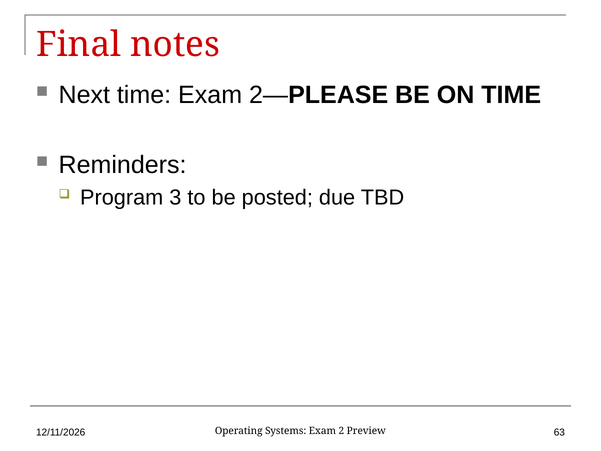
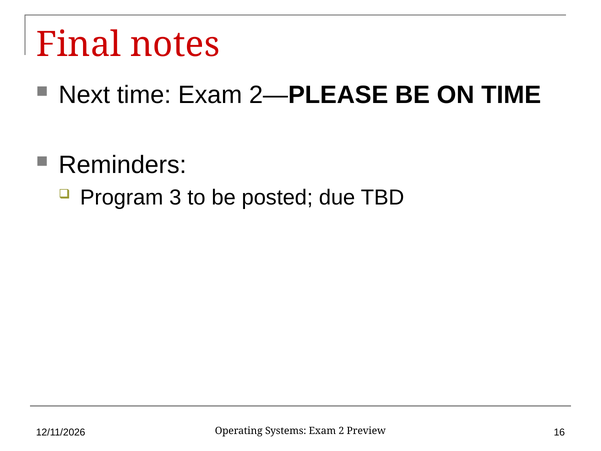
63: 63 -> 16 (559, 432)
